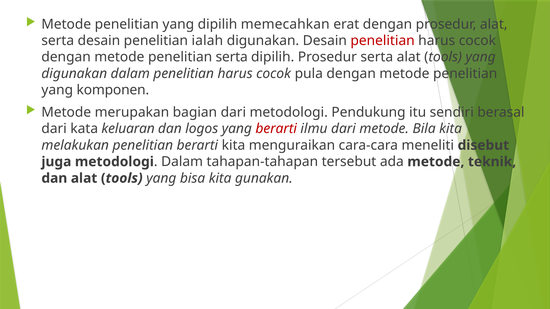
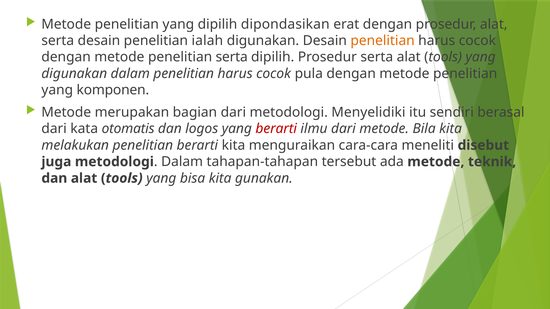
memecahkan: memecahkan -> dipondasikan (285, 24)
penelitian colour: red -> orange (383, 41)
Pendukung: Pendukung -> Menyelidiki (368, 112)
keluaran: keluaran -> otomatis (128, 129)
